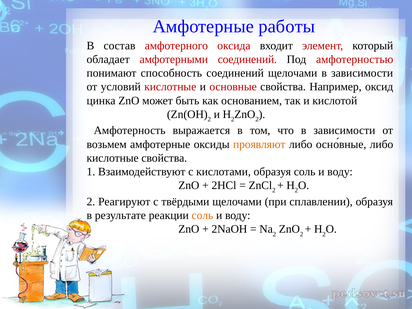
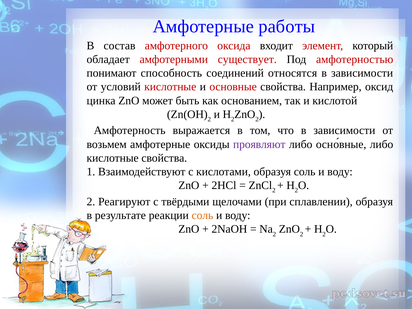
амфотерными соединений: соединений -> существует (247, 59)
соединений щелочами: щелочами -> относятся (293, 73)
проявляют colour: orange -> purple (259, 144)
